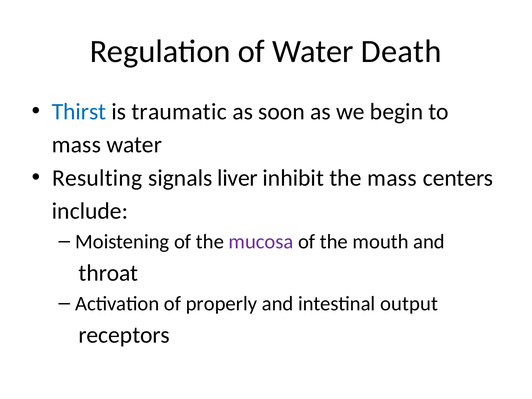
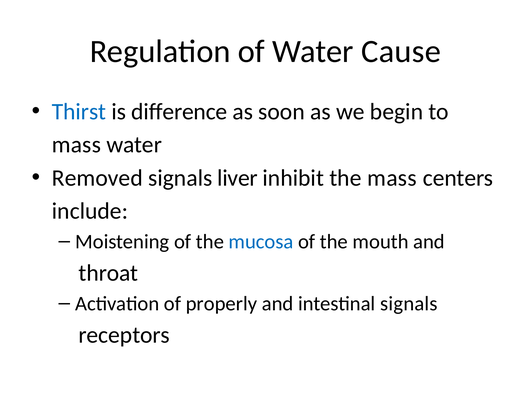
Death: Death -> Cause (401, 51)
traumatic: traumatic -> difference (179, 112)
Resulting: Resulting -> Removed (97, 178)
mucosa colour: purple -> blue (261, 242)
intestinal output: output -> signals (409, 304)
